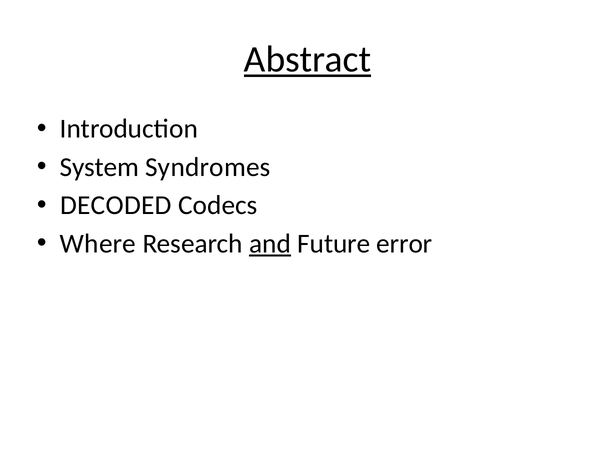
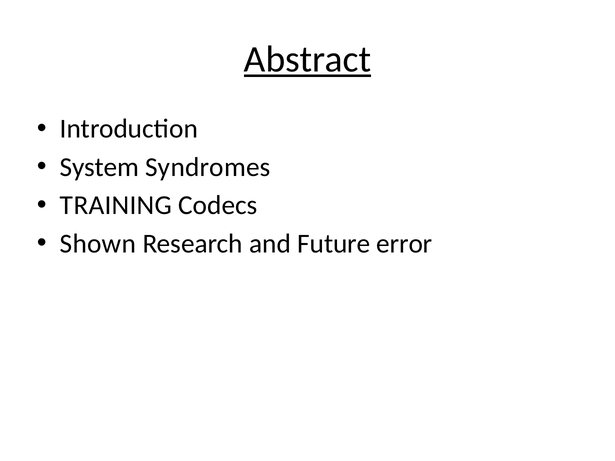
DECODED: DECODED -> TRAINING (116, 206)
Where: Where -> Shown (98, 244)
and underline: present -> none (270, 244)
